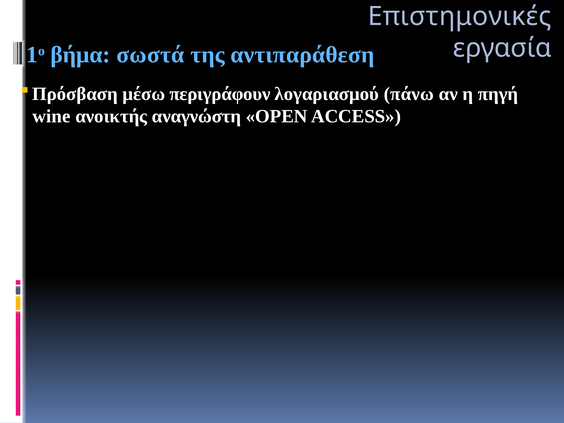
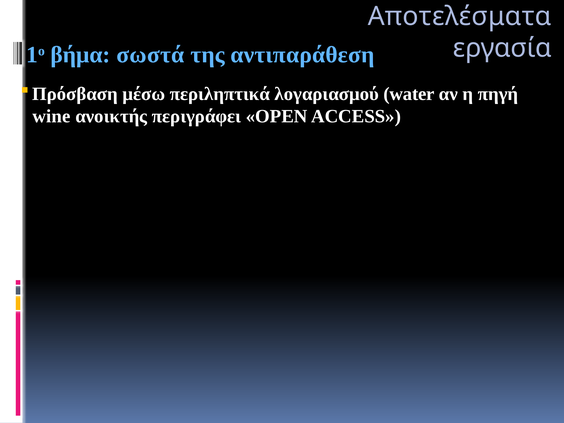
Επιστημονικές: Επιστημονικές -> Αποτελέσματα (460, 16)
περιγράφουν: περιγράφουν -> περιληπτικά (220, 94)
πάνω: πάνω -> water (409, 94)
αναγνώστη: αναγνώστη -> περιγράφει (197, 116)
